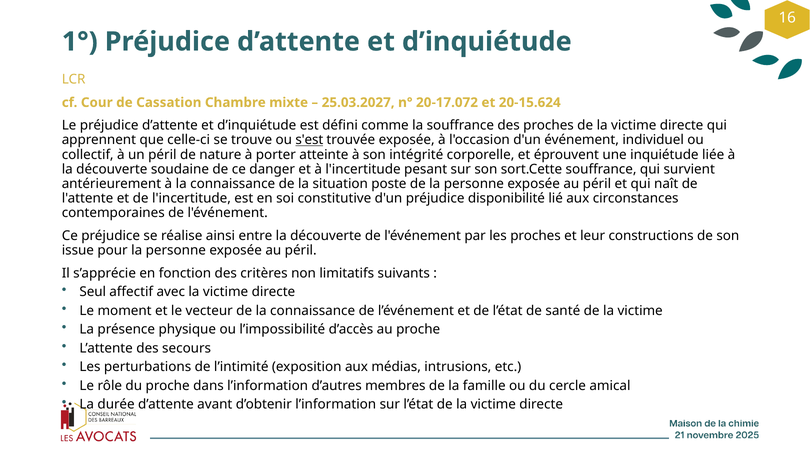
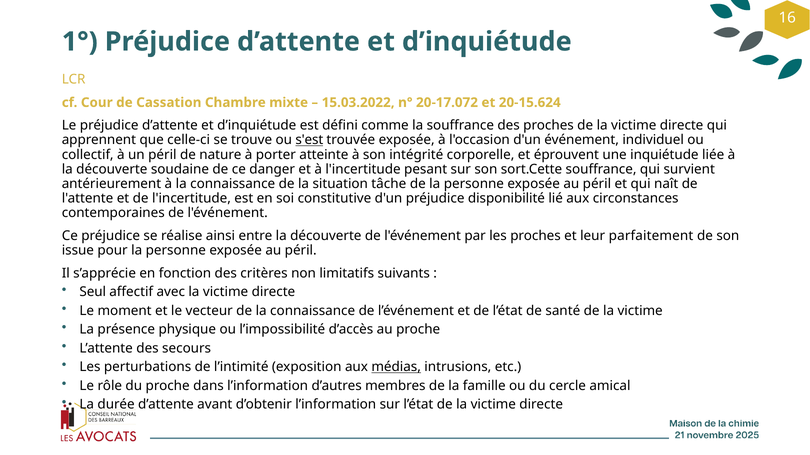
25.03.2027: 25.03.2027 -> 15.03.2022 (358, 103)
poste: poste -> tâche (389, 184)
constructions: constructions -> parfaitement (651, 236)
médias underline: none -> present (396, 368)
